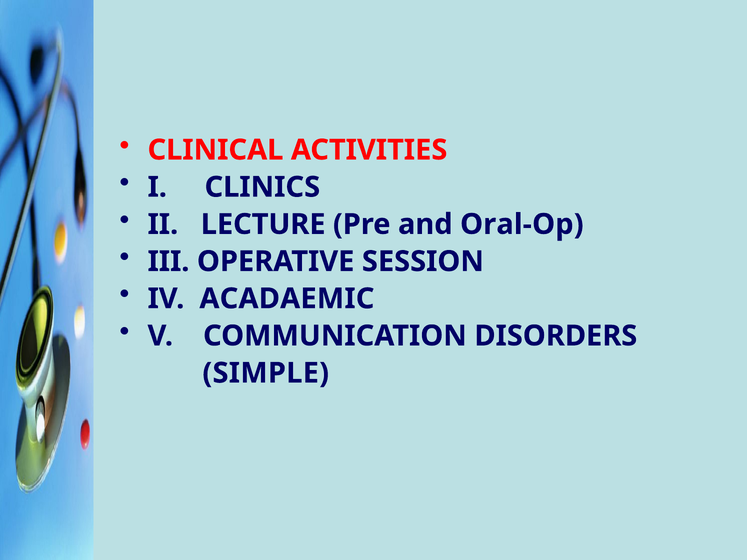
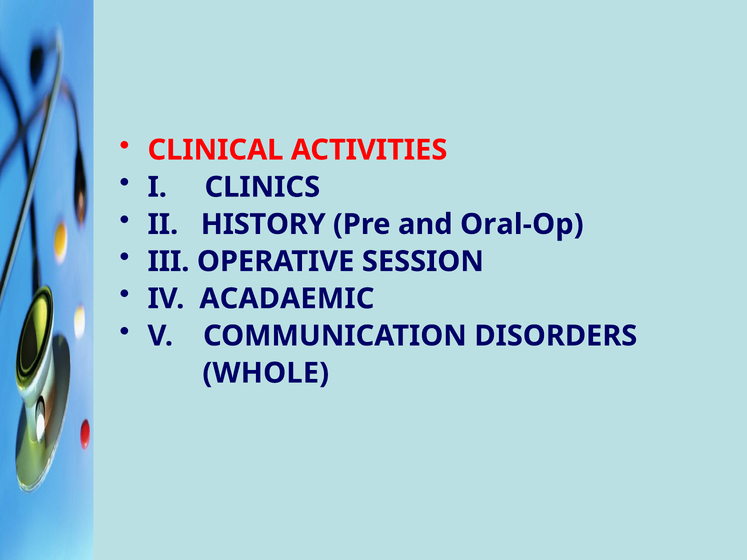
LECTURE: LECTURE -> HISTORY (263, 224)
SIMPLE: SIMPLE -> WHOLE (266, 373)
